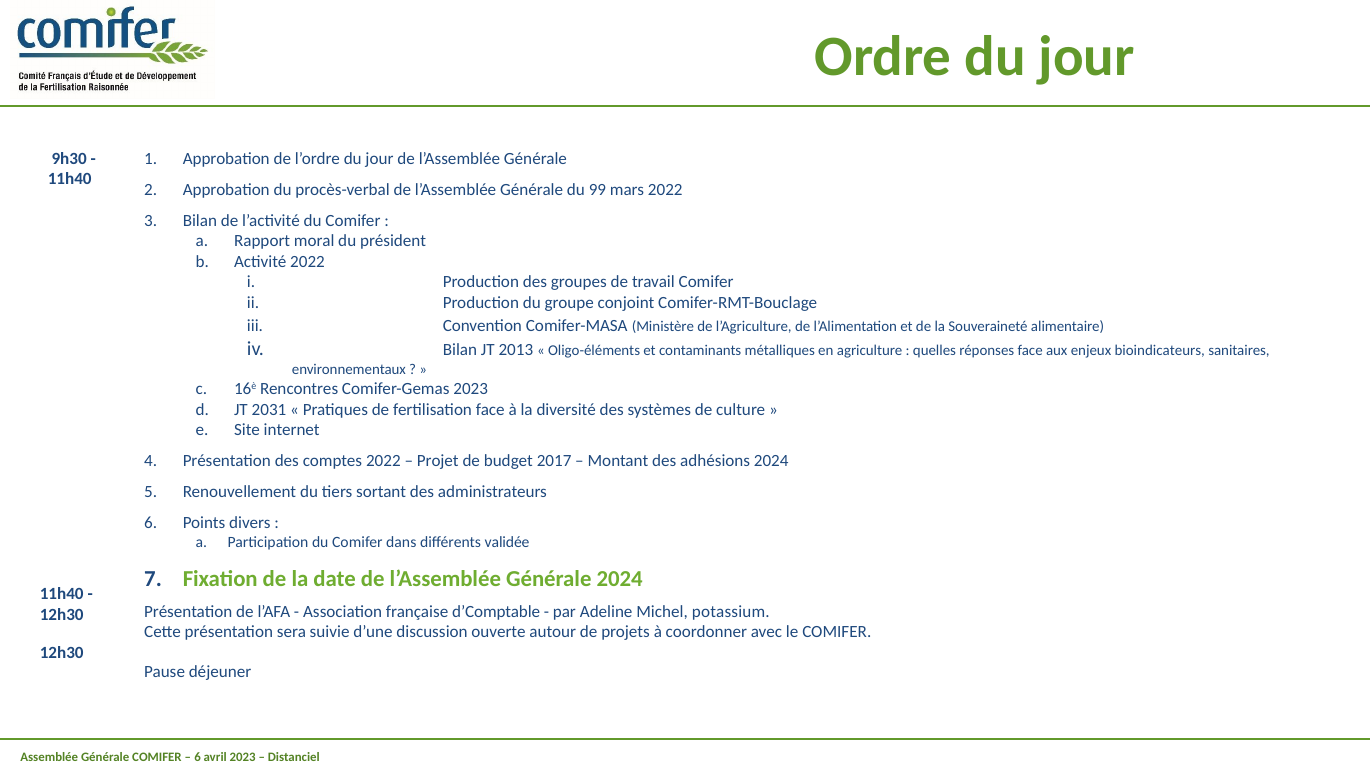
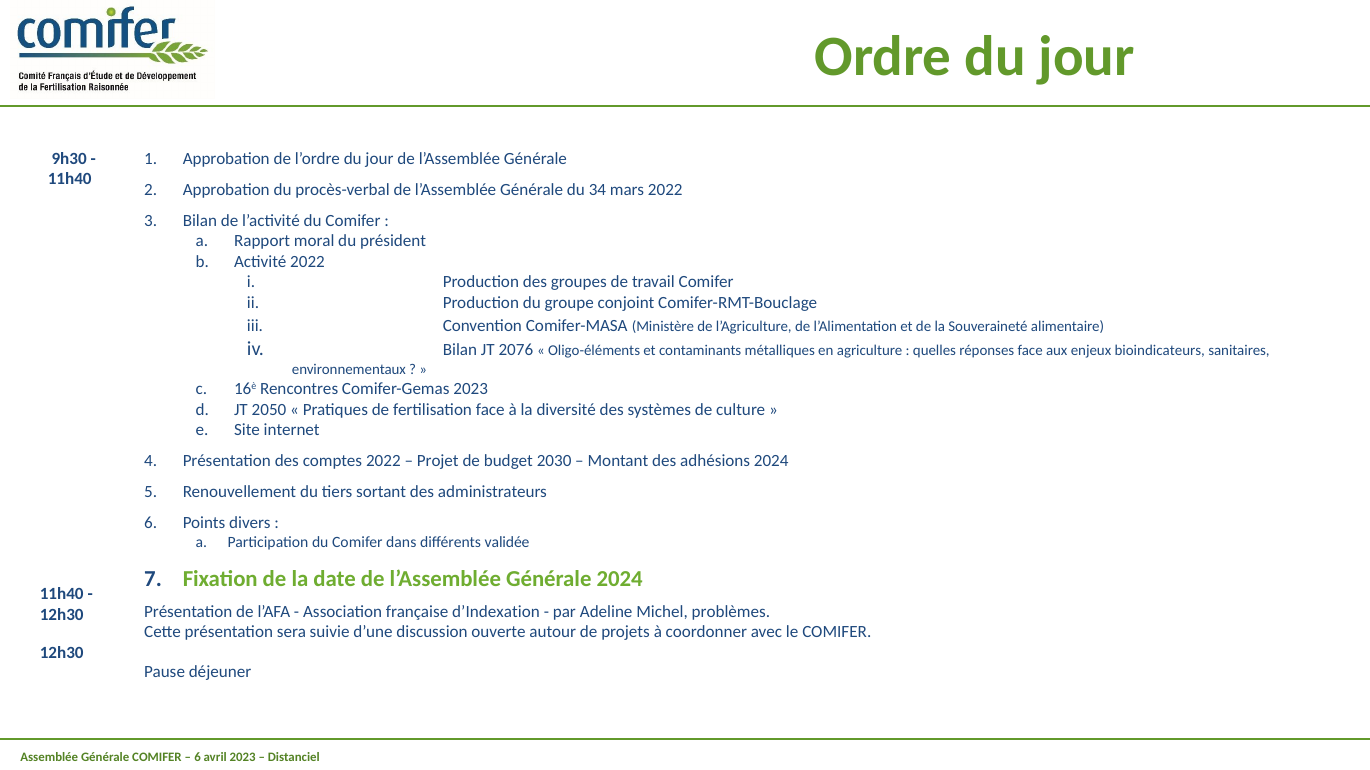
99: 99 -> 34 (597, 190)
2013: 2013 -> 2076 (516, 350)
2031: 2031 -> 2050 (269, 410)
2017: 2017 -> 2030 (554, 461)
d’Comptable: d’Comptable -> d’Indexation (496, 612)
potassium: potassium -> problèmes (731, 612)
